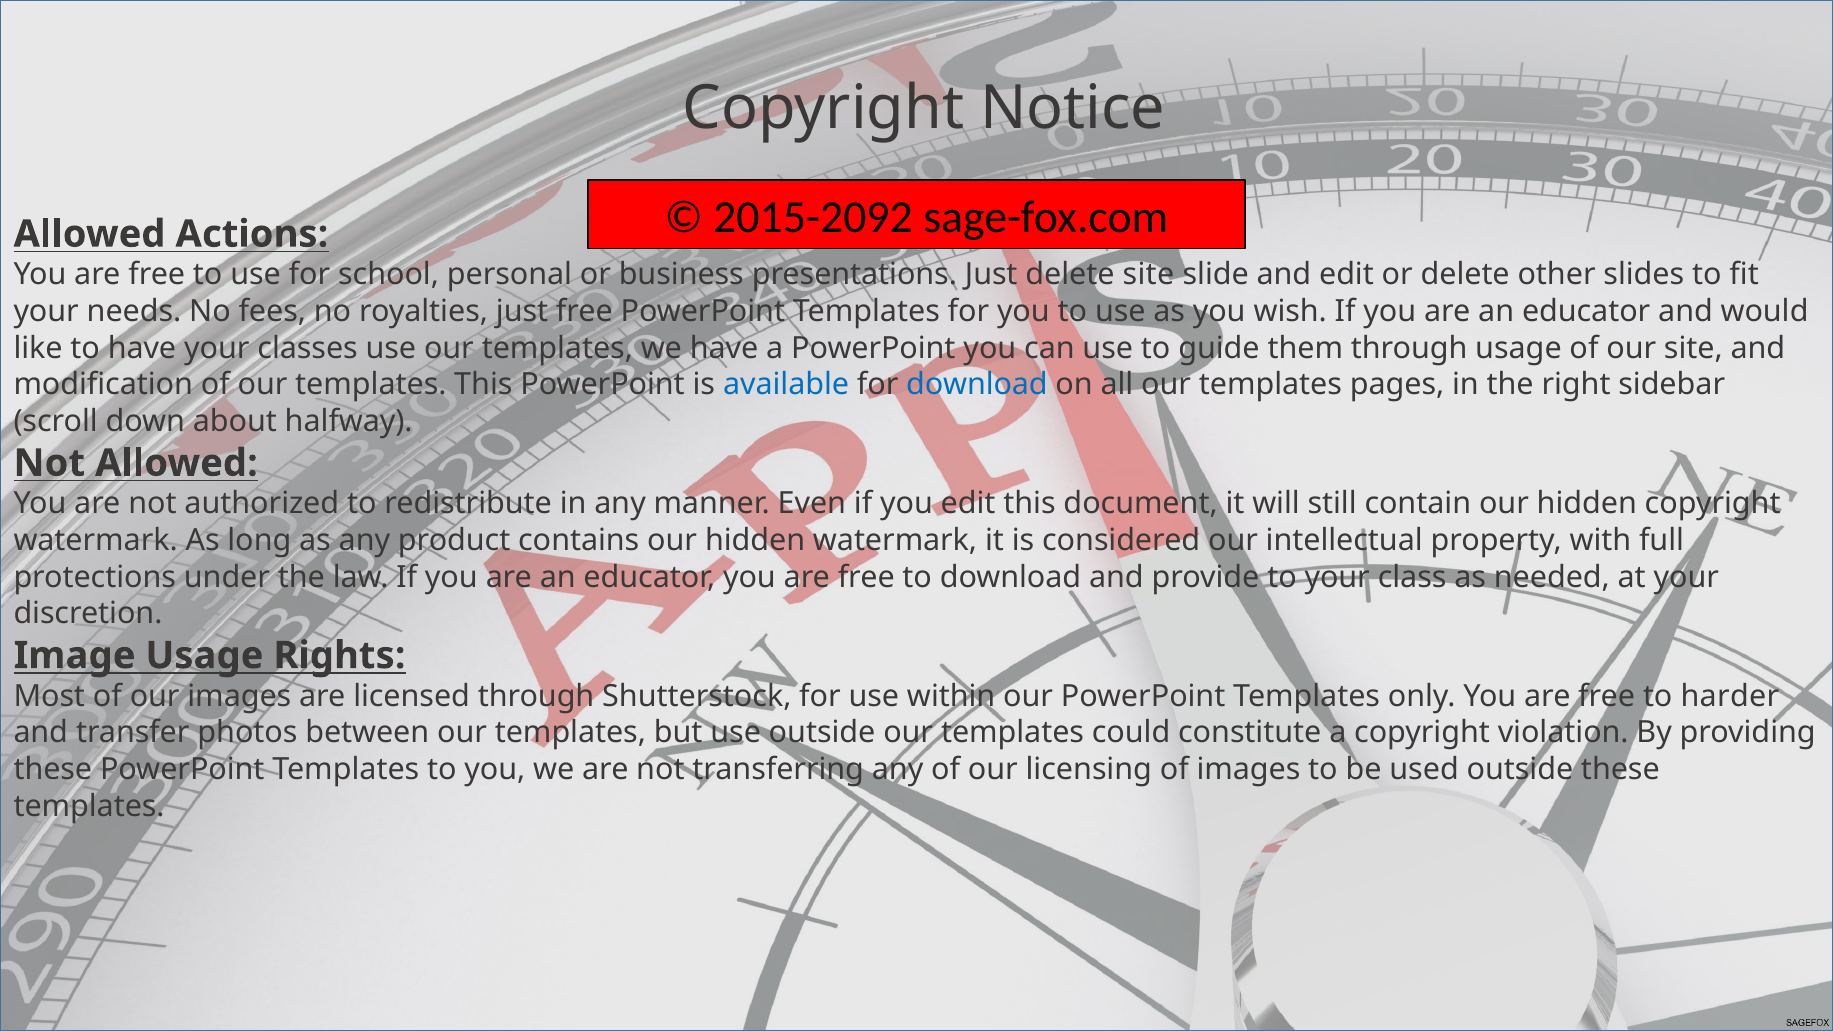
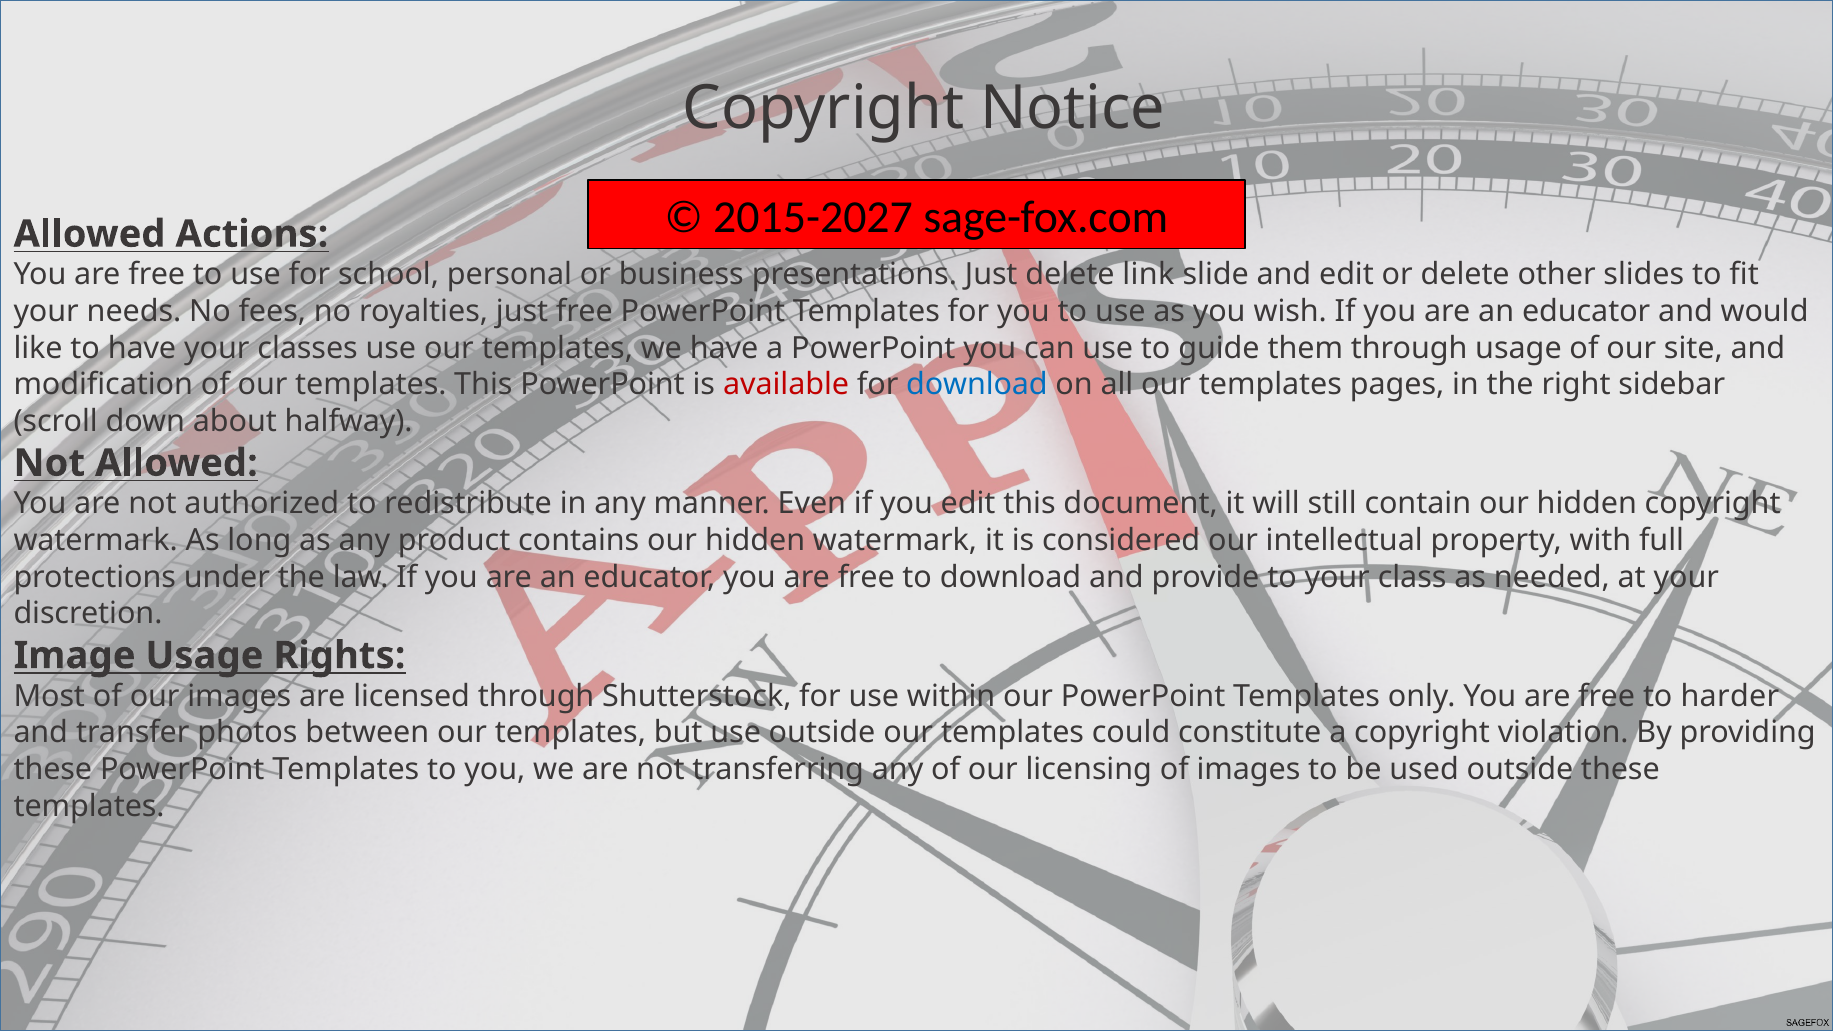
2015-2092: 2015-2092 -> 2015-2027 (813, 217)
delete site: site -> link (1148, 275)
available colour: blue -> red (786, 385)
